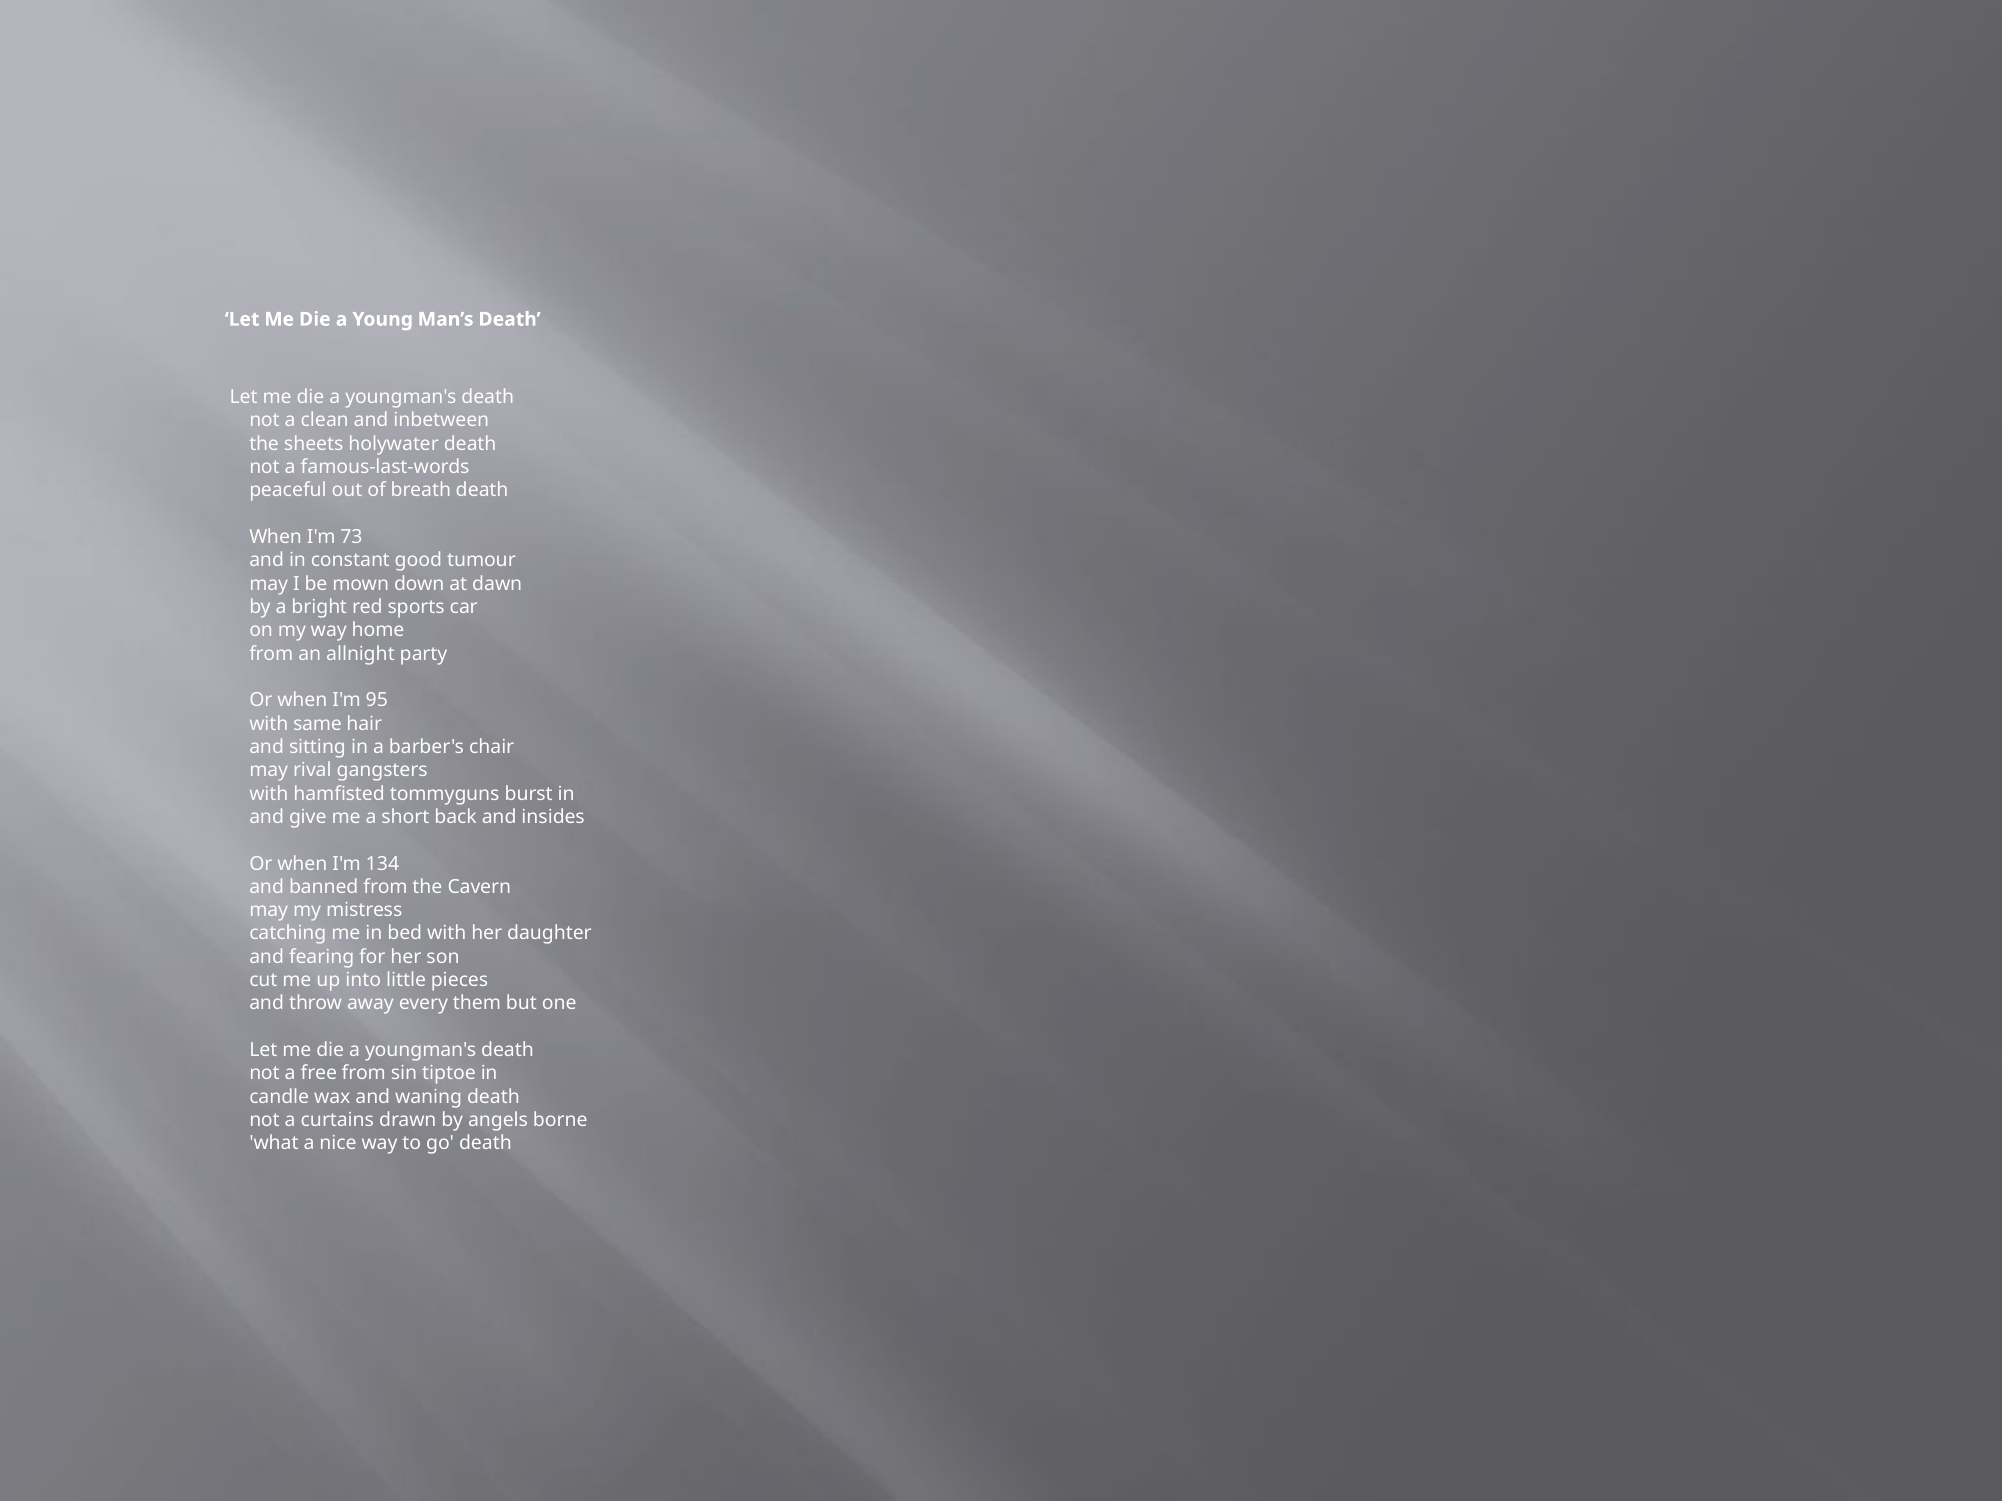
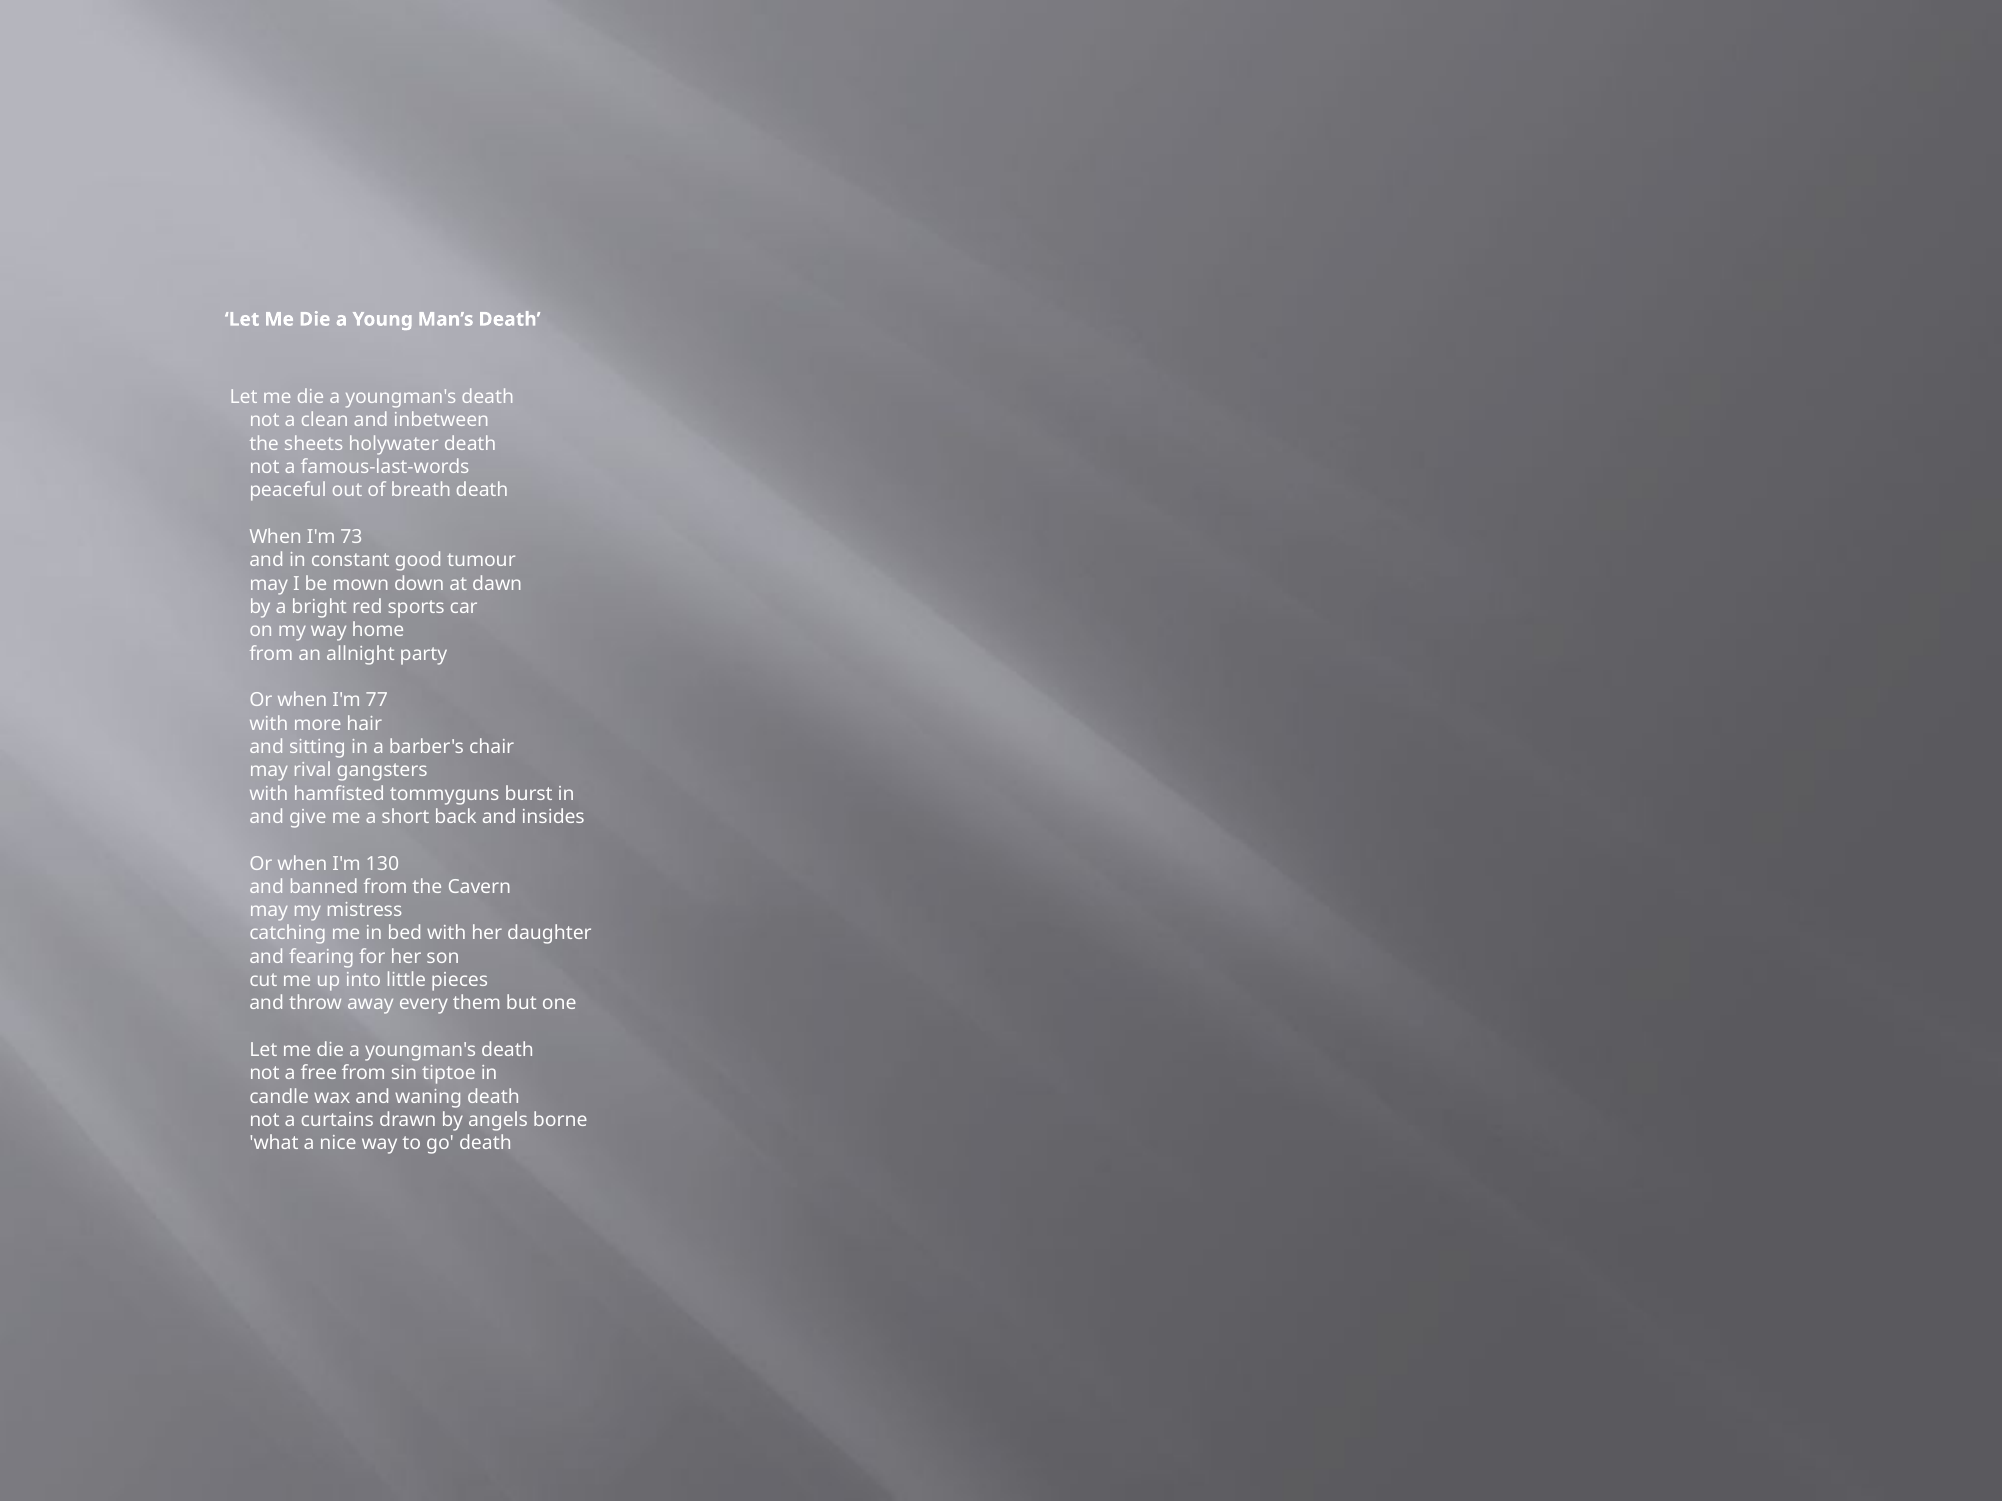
95: 95 -> 77 (377, 701)
same: same -> more (317, 724)
134: 134 -> 130 (382, 864)
